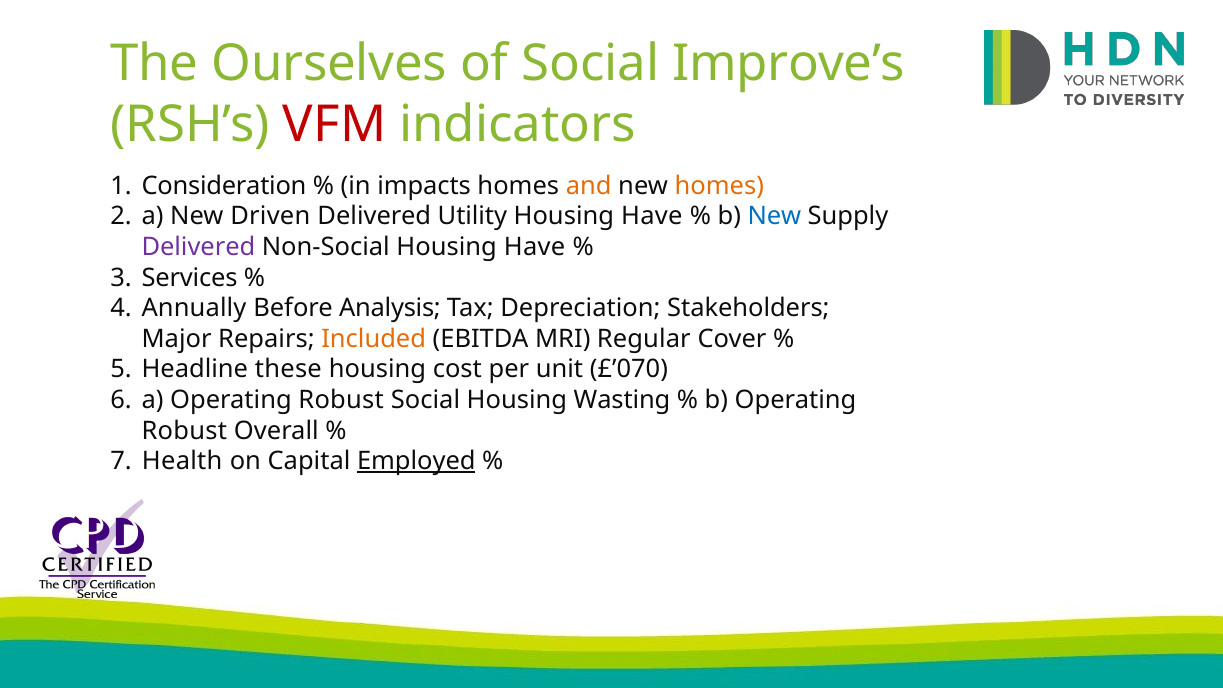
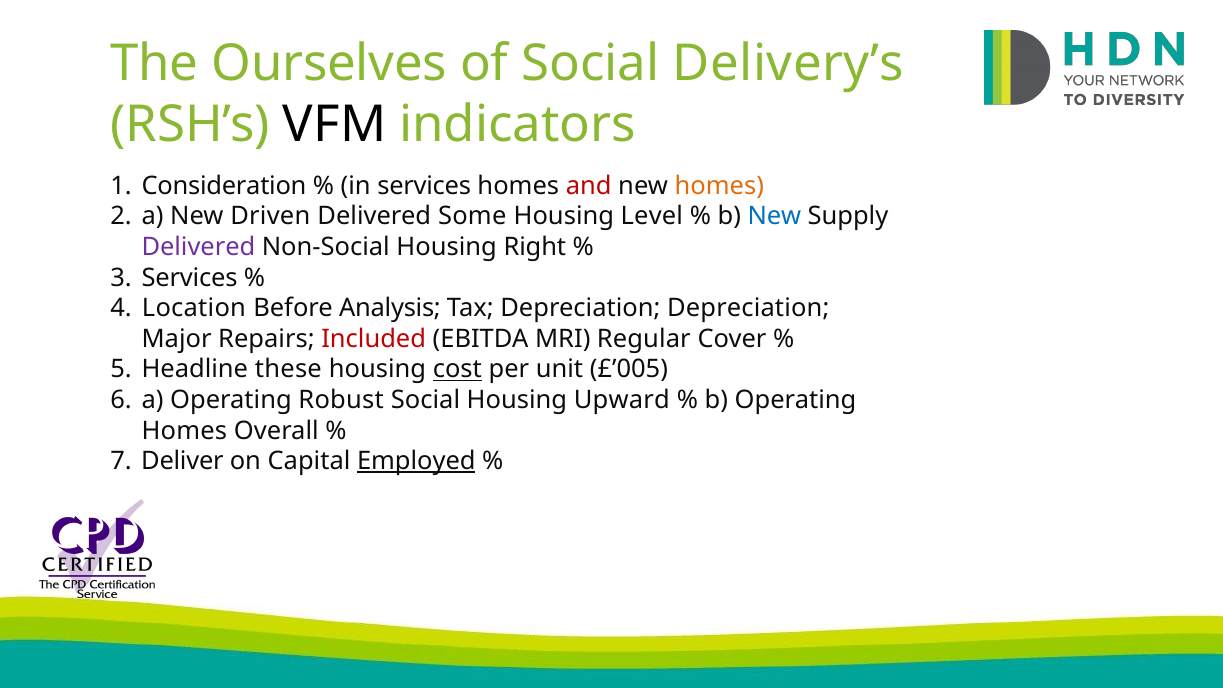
Improve’s: Improve’s -> Delivery’s (788, 64)
VFM colour: red -> black (335, 125)
in impacts: impacts -> services (424, 186)
and colour: orange -> red (589, 186)
Utility: Utility -> Some (472, 217)
Have: Have -> Level (652, 217)
Non-Social Housing Have: Have -> Right (535, 247)
Annually: Annually -> Location (194, 308)
Depreciation Stakeholders: Stakeholders -> Depreciation (748, 308)
Included colour: orange -> red (374, 339)
cost underline: none -> present (457, 369)
£’070: £’070 -> £’005 (629, 369)
Wasting: Wasting -> Upward (622, 400)
Robust: Robust -> Homes (184, 431)
Health: Health -> Deliver (182, 461)
